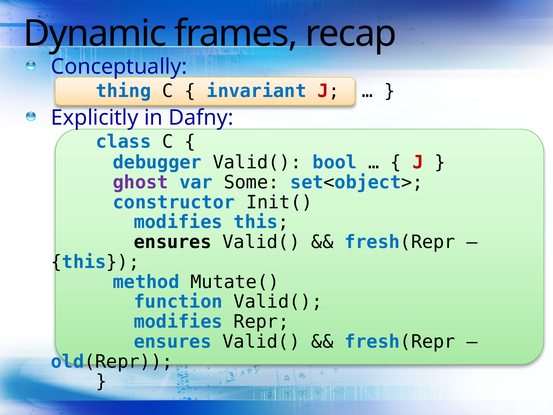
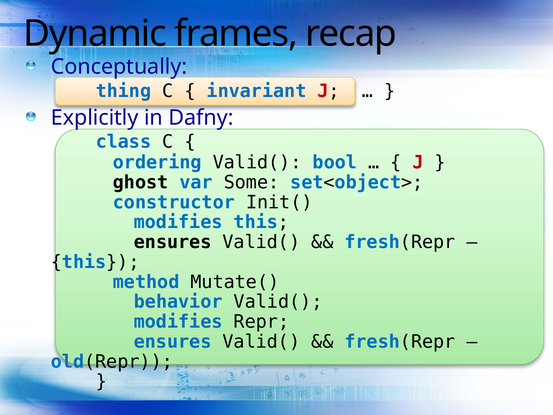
debugger: debugger -> ordering (157, 162)
ghost colour: purple -> black (141, 182)
function: function -> behavior (178, 302)
